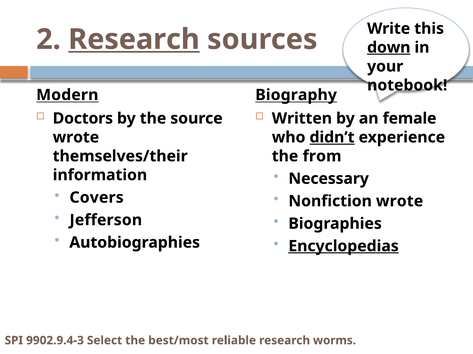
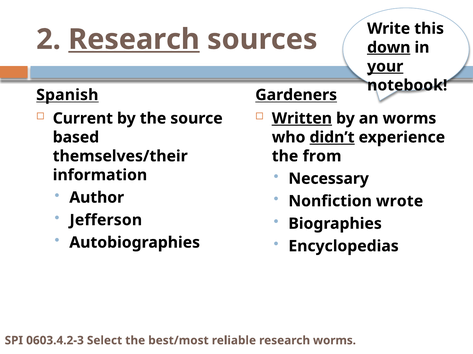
your underline: none -> present (385, 66)
Modern: Modern -> Spanish (67, 95)
Biography: Biography -> Gardeners (296, 95)
Doctors: Doctors -> Current (83, 119)
Written underline: none -> present (302, 119)
an female: female -> worms (409, 119)
wrote: wrote -> based (76, 138)
Covers: Covers -> Author (97, 198)
Encyclopedias underline: present -> none (344, 247)
9902.9.4-3: 9902.9.4-3 -> 0603.4.2-3 (55, 341)
